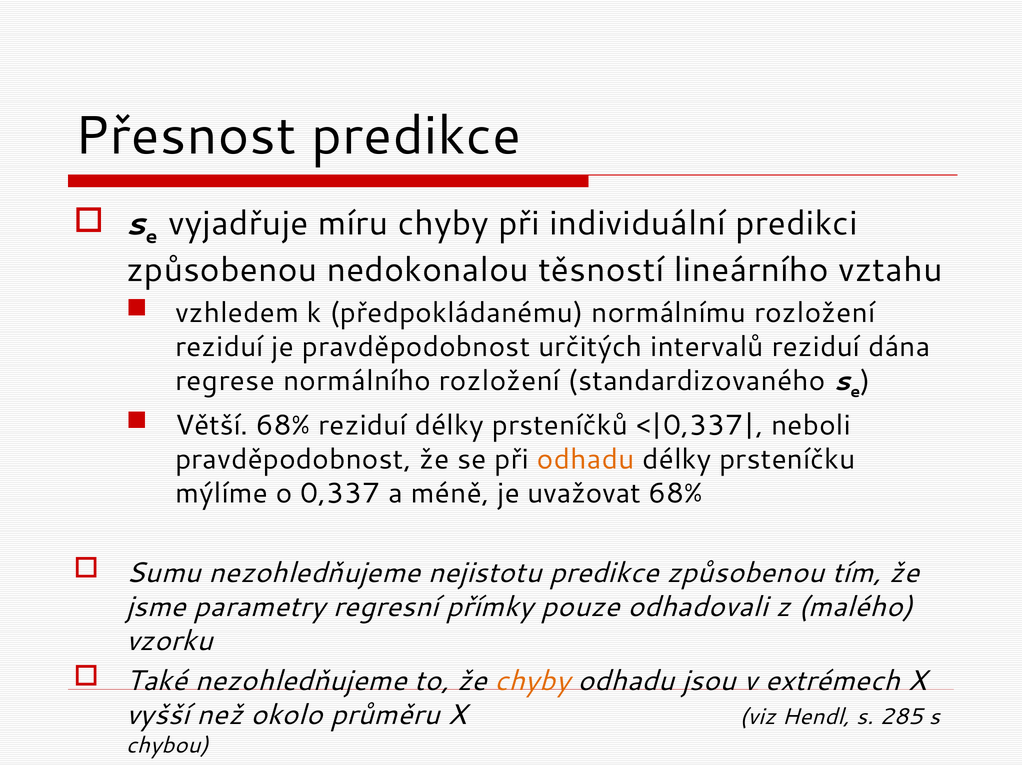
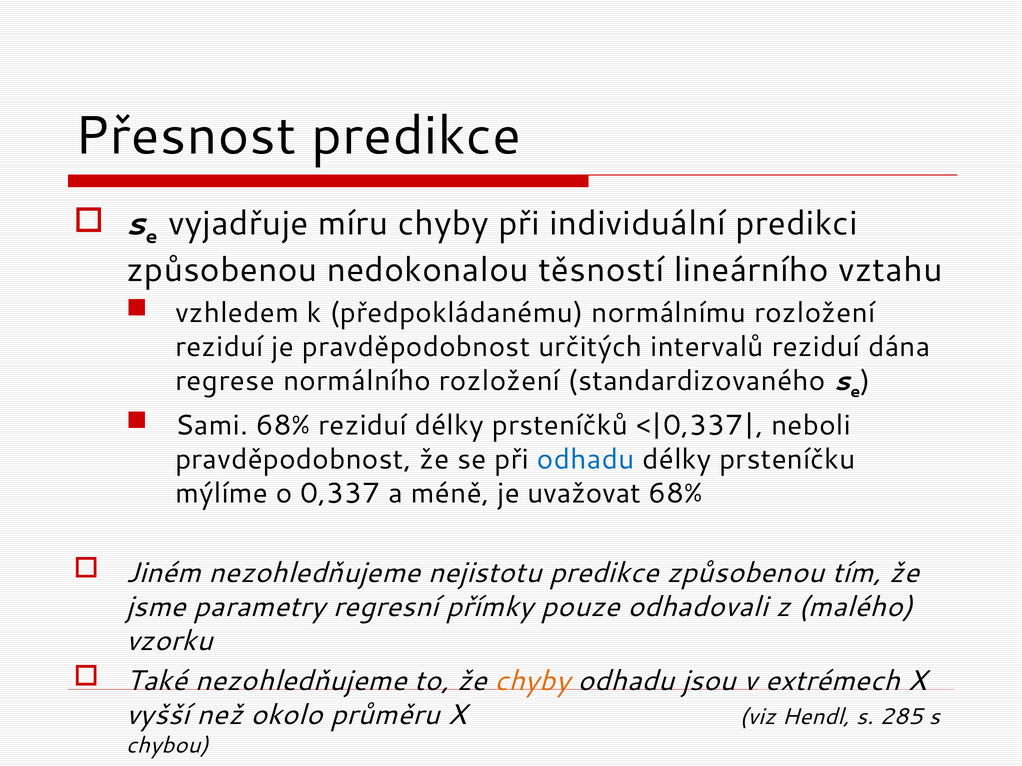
Větší: Větší -> Sami (212, 426)
odhadu colour: orange -> blue (586, 460)
Sumu: Sumu -> Jiném (164, 573)
